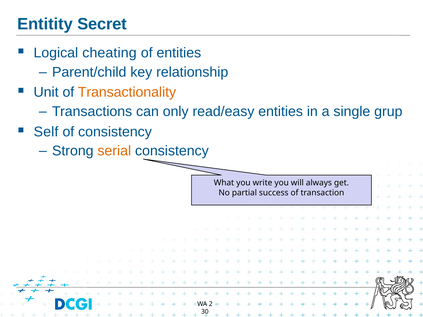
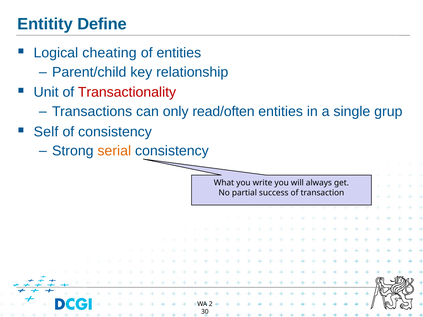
Secret: Secret -> Define (102, 24)
Transactionality colour: orange -> red (127, 92)
read/easy: read/easy -> read/often (224, 112)
